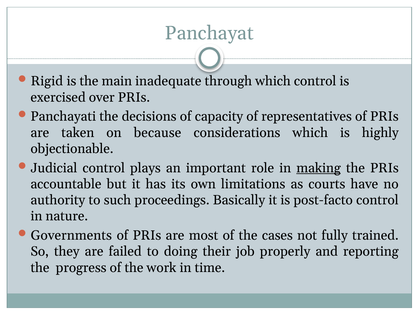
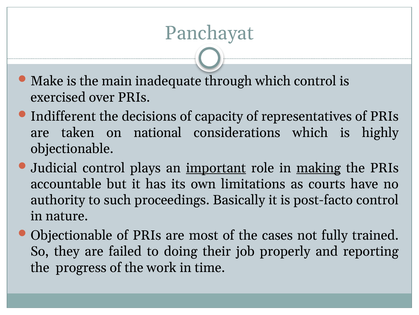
Rigid: Rigid -> Make (47, 81)
Panchayati: Panchayati -> Indifferent (63, 116)
because: because -> national (158, 132)
important underline: none -> present (216, 168)
Governments: Governments -> Objectionable (71, 235)
